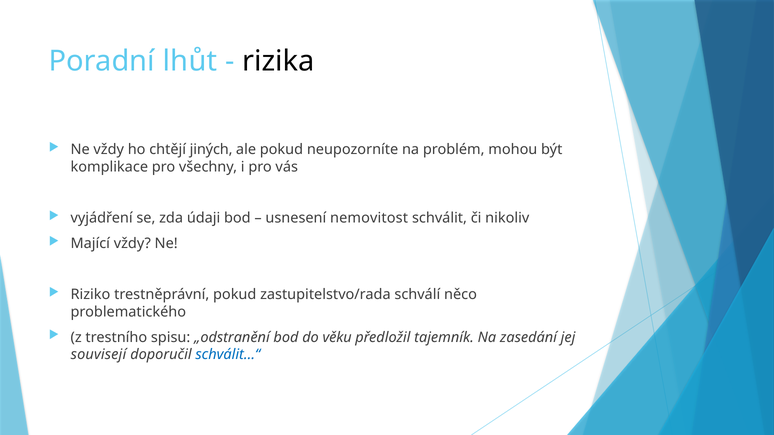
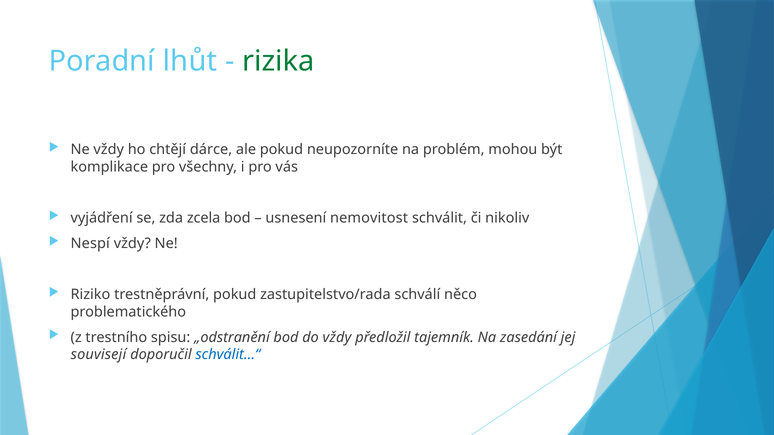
rizika colour: black -> green (278, 61)
jiných: jiných -> dárce (211, 150)
údaji: údaji -> zcela (204, 218)
Mající: Mající -> Nespí (90, 244)
do věku: věku -> vždy (337, 338)
